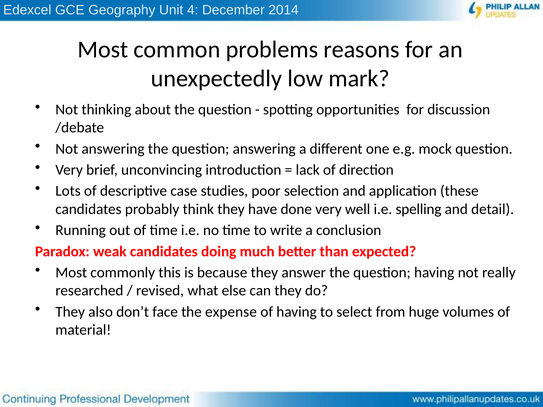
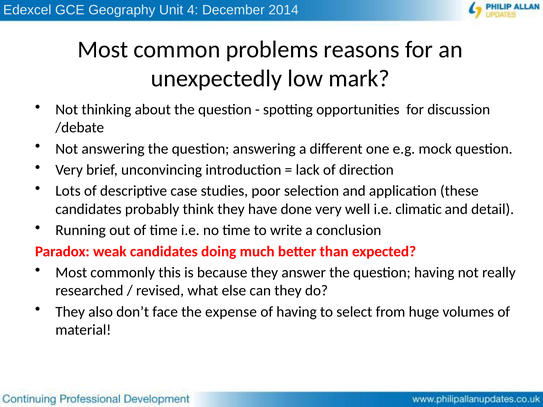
spelling: spelling -> climatic (419, 209)
